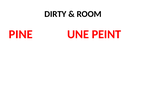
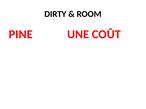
PEINT: PEINT -> COÛT (106, 34)
